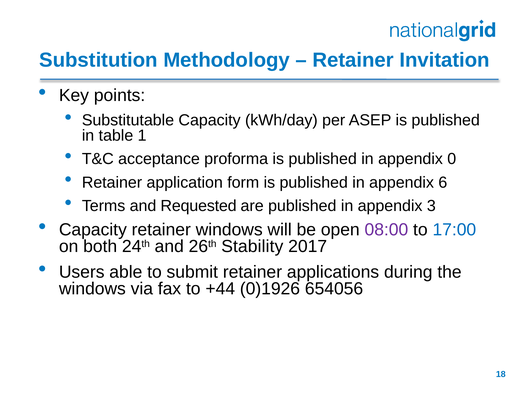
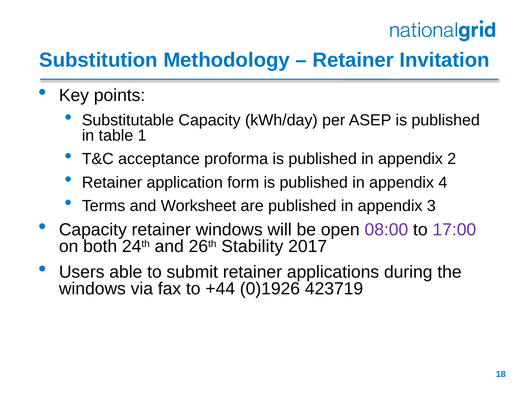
0: 0 -> 2 (452, 159)
6: 6 -> 4 (443, 182)
Requested: Requested -> Worksheet (199, 206)
17:00 colour: blue -> purple (454, 230)
654056: 654056 -> 423719 (334, 289)
